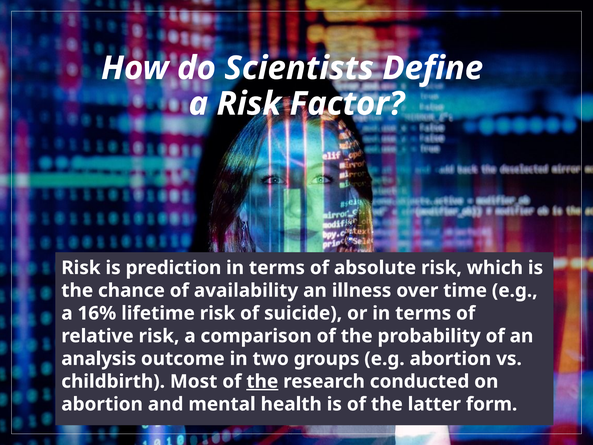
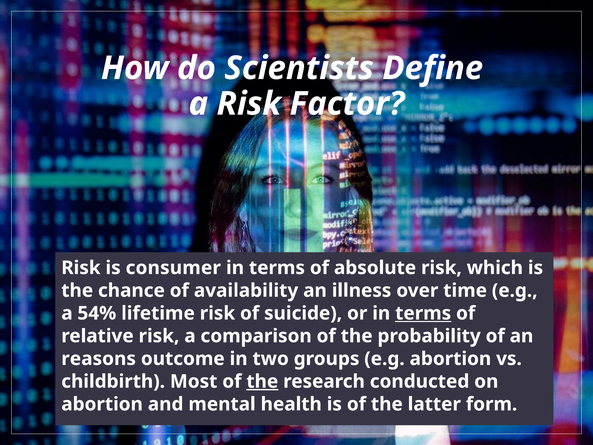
prediction: prediction -> consumer (173, 268)
16%: 16% -> 54% (97, 313)
terms underline: none -> present (423, 313)
analysis: analysis -> reasons (99, 359)
